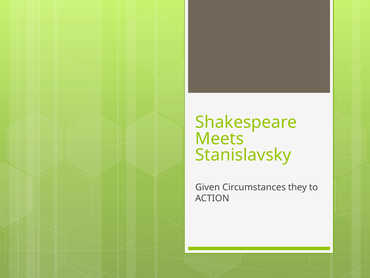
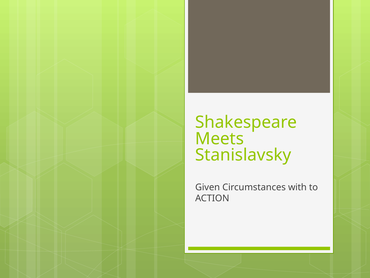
they: they -> with (297, 187)
